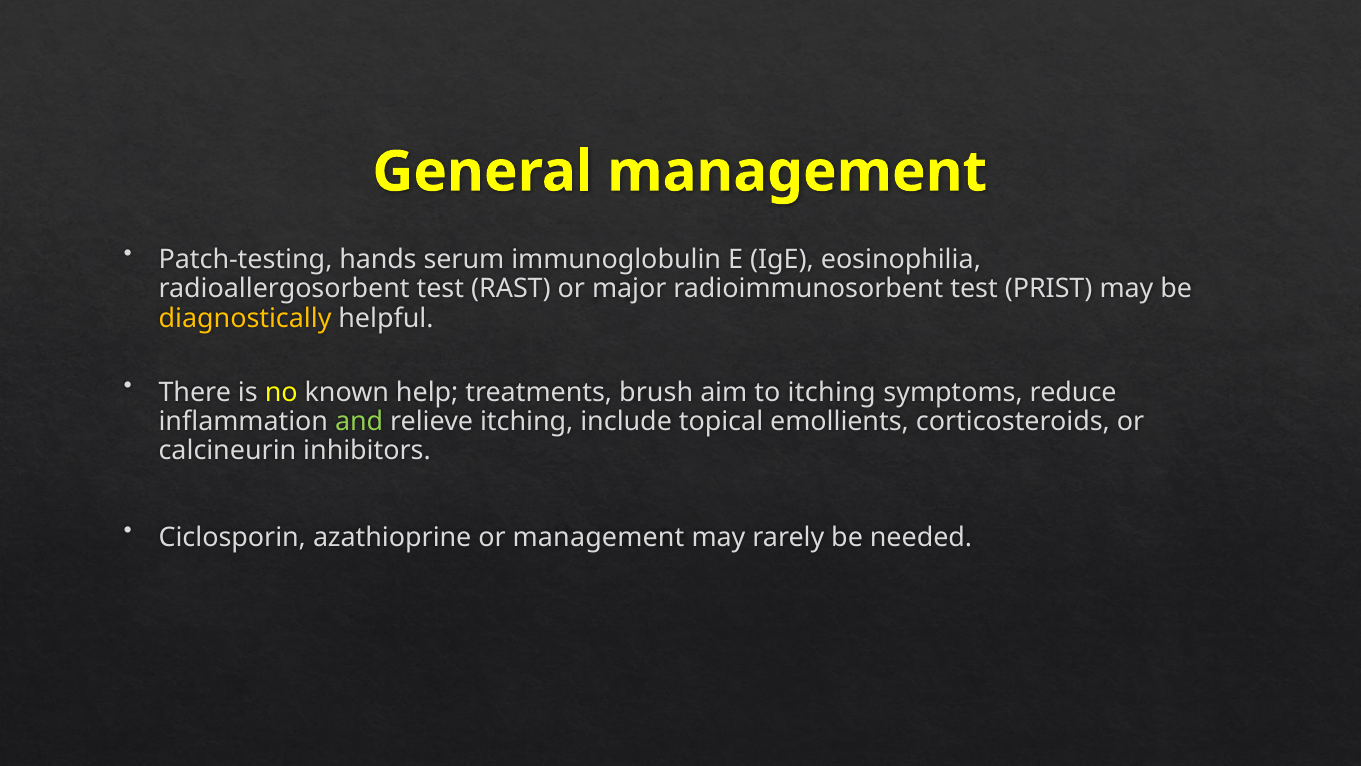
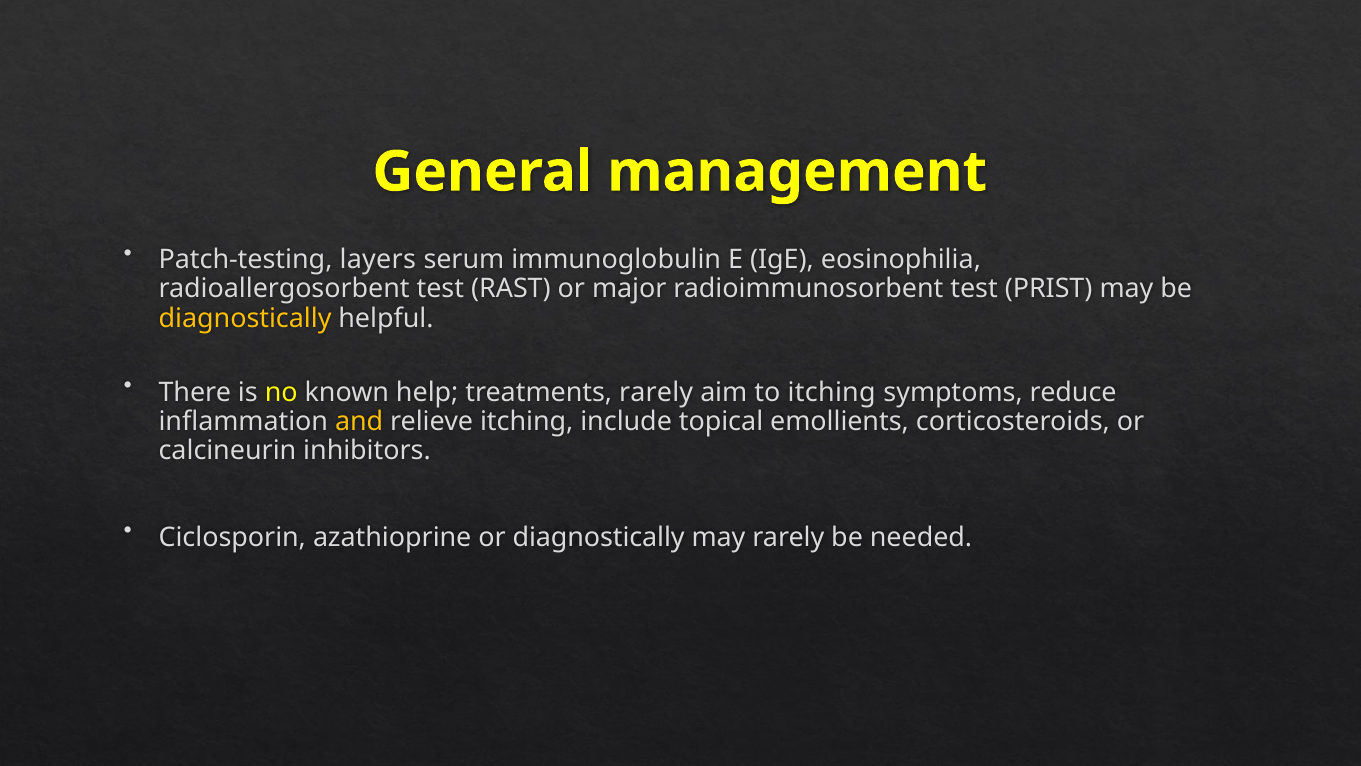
hands: hands -> layers (378, 260)
treatments brush: brush -> rarely (656, 392)
and colour: light green -> yellow (359, 421)
or management: management -> diagnostically (599, 537)
